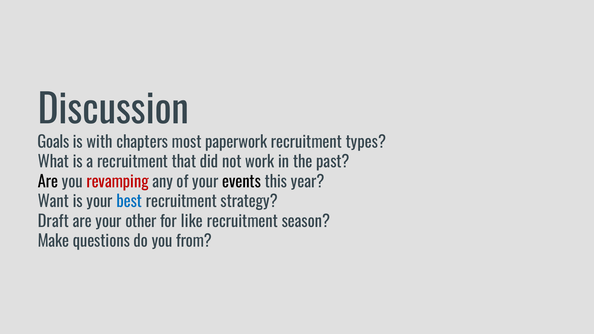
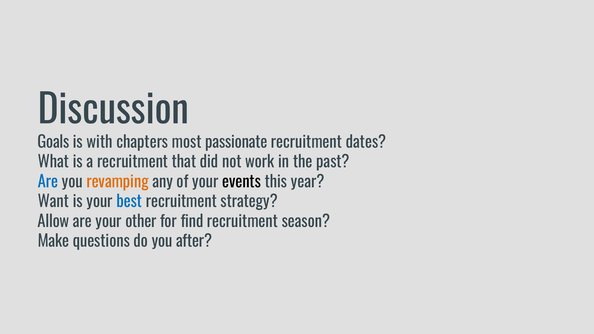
paperwork: paperwork -> passionate (236, 142)
types: types -> dates (366, 142)
Are colour: black -> blue (48, 182)
revamping colour: red -> orange (118, 182)
Draft: Draft -> Allow (53, 222)
like: like -> find (192, 222)
from: from -> after (194, 241)
